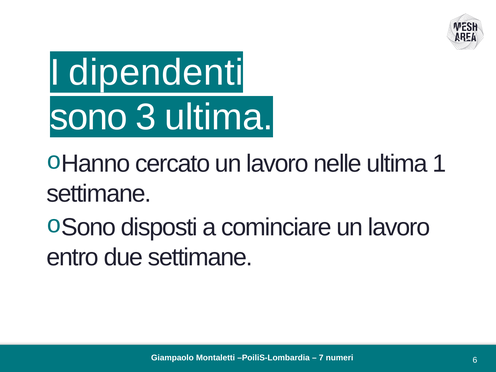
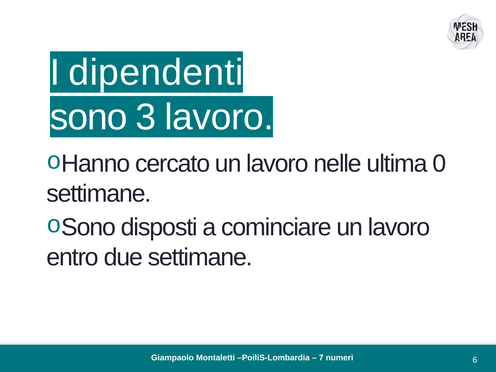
3 ultima: ultima -> lavoro (219, 117)
1: 1 -> 0 (439, 164)
